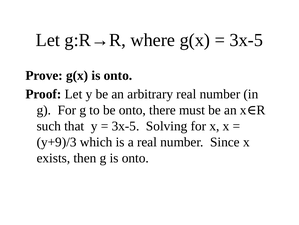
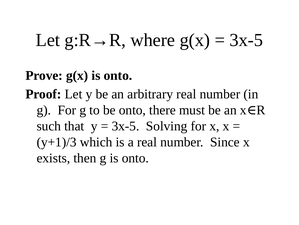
y+9)/3: y+9)/3 -> y+1)/3 (57, 142)
